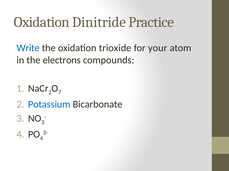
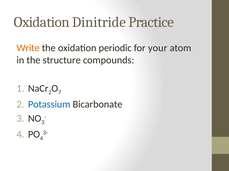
Write colour: blue -> orange (28, 48)
trioxide: trioxide -> periodic (115, 48)
electrons: electrons -> structure (62, 60)
